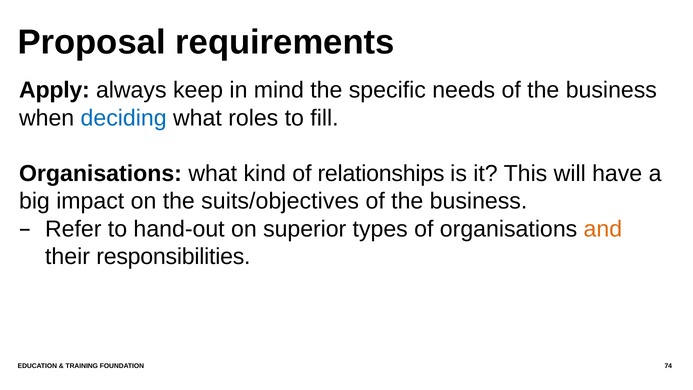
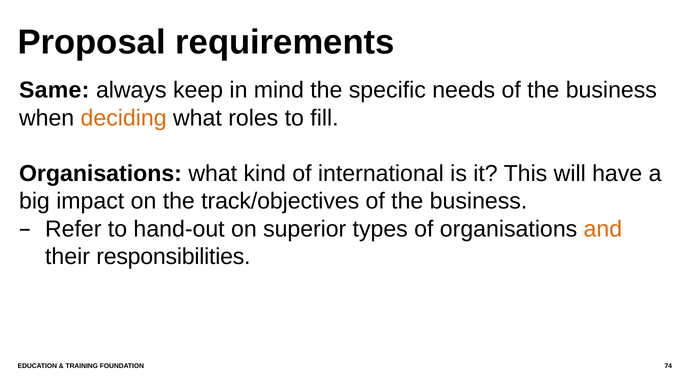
Apply: Apply -> Same (54, 90)
deciding colour: blue -> orange (124, 118)
relationships: relationships -> international (381, 173)
suits/objectives: suits/objectives -> track/objectives (280, 201)
